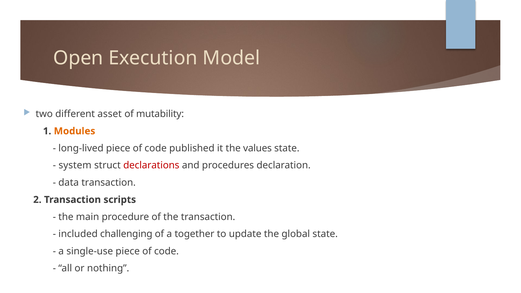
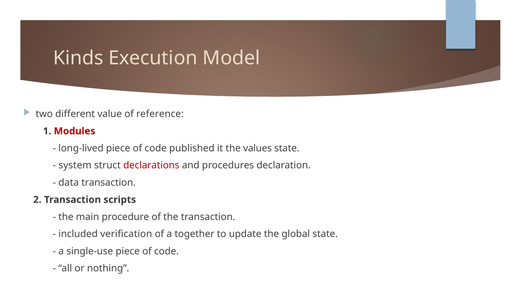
Open: Open -> Kinds (78, 58)
asset: asset -> value (110, 114)
mutability: mutability -> reference (160, 114)
Modules colour: orange -> red (75, 131)
challenging: challenging -> verification (126, 234)
